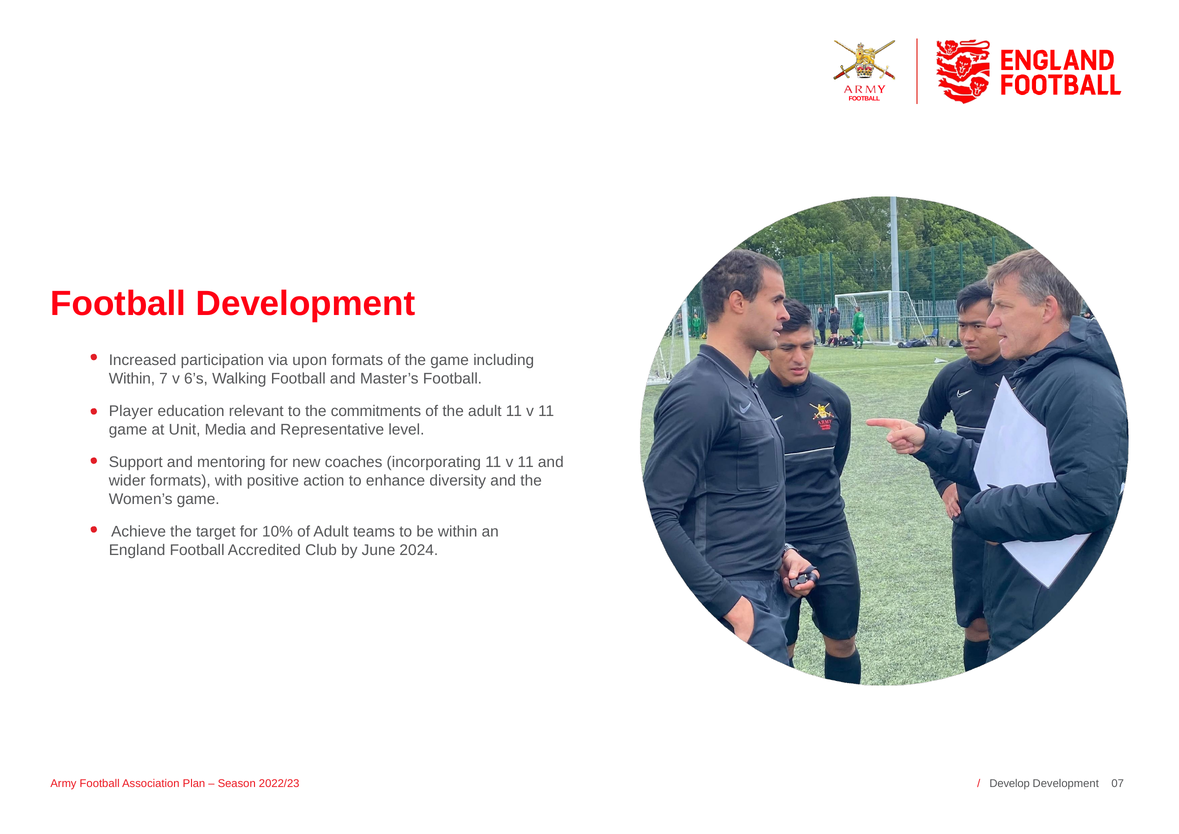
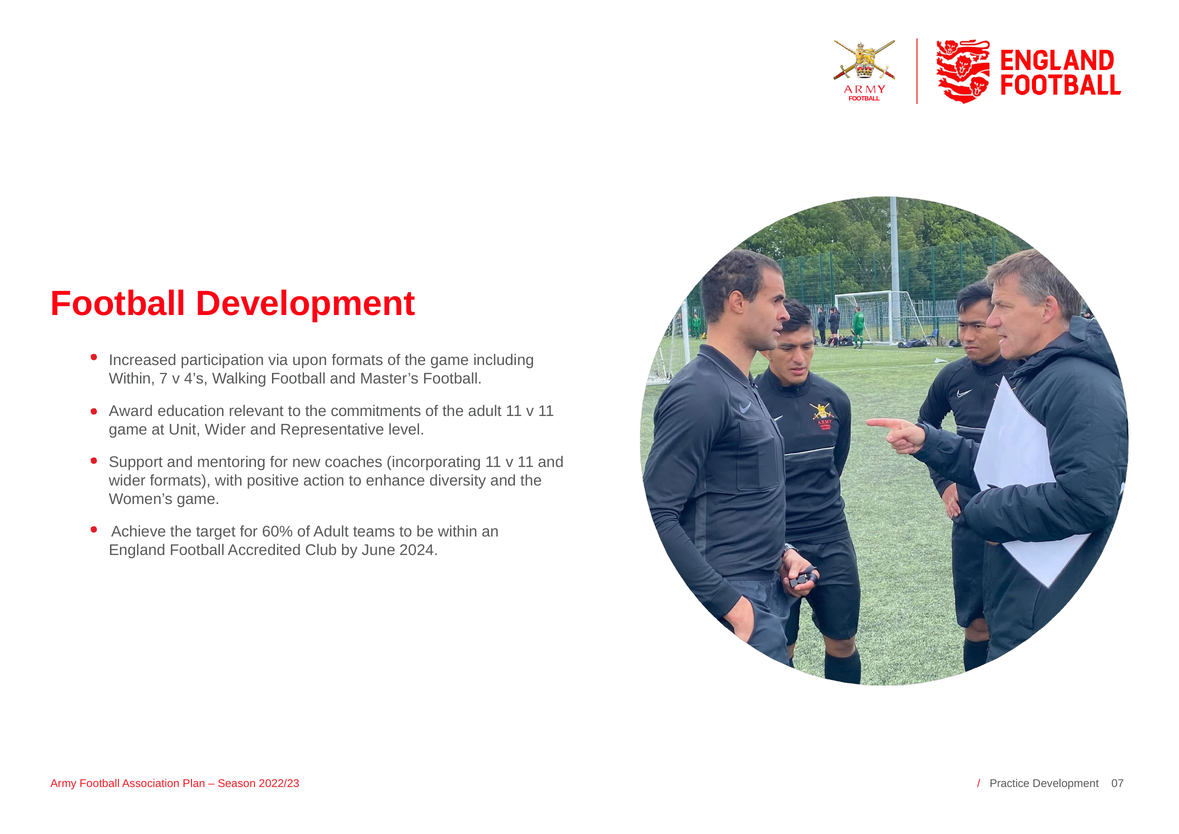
6’s: 6’s -> 4’s (196, 379)
Player: Player -> Award (131, 411)
Unit Media: Media -> Wider (225, 430)
10%: 10% -> 60% (278, 532)
Develop: Develop -> Practice (1010, 784)
